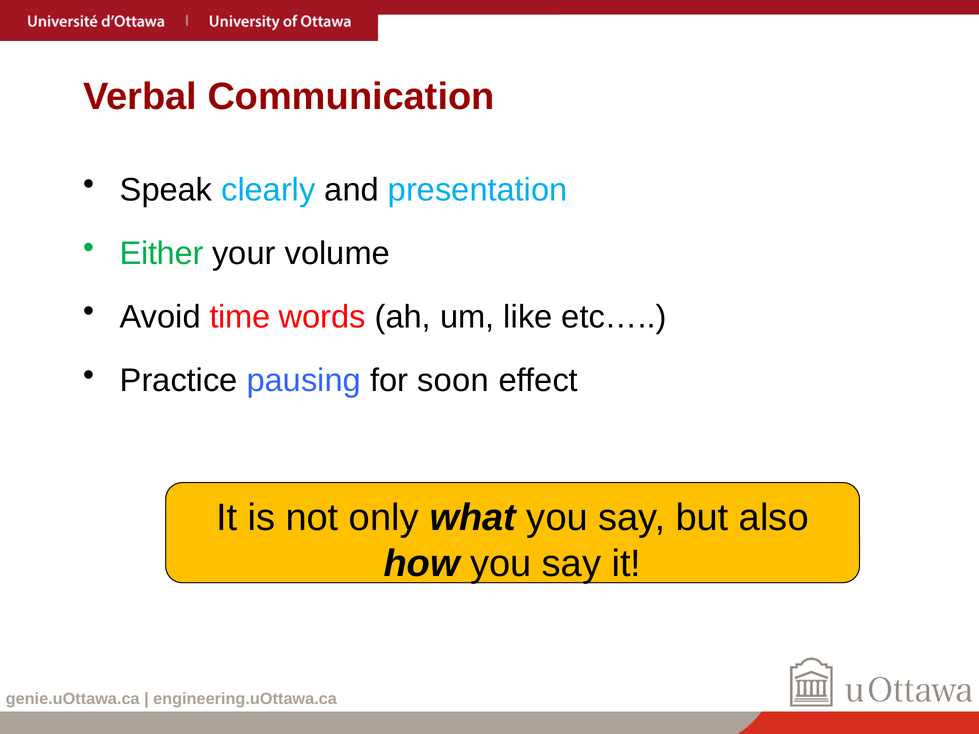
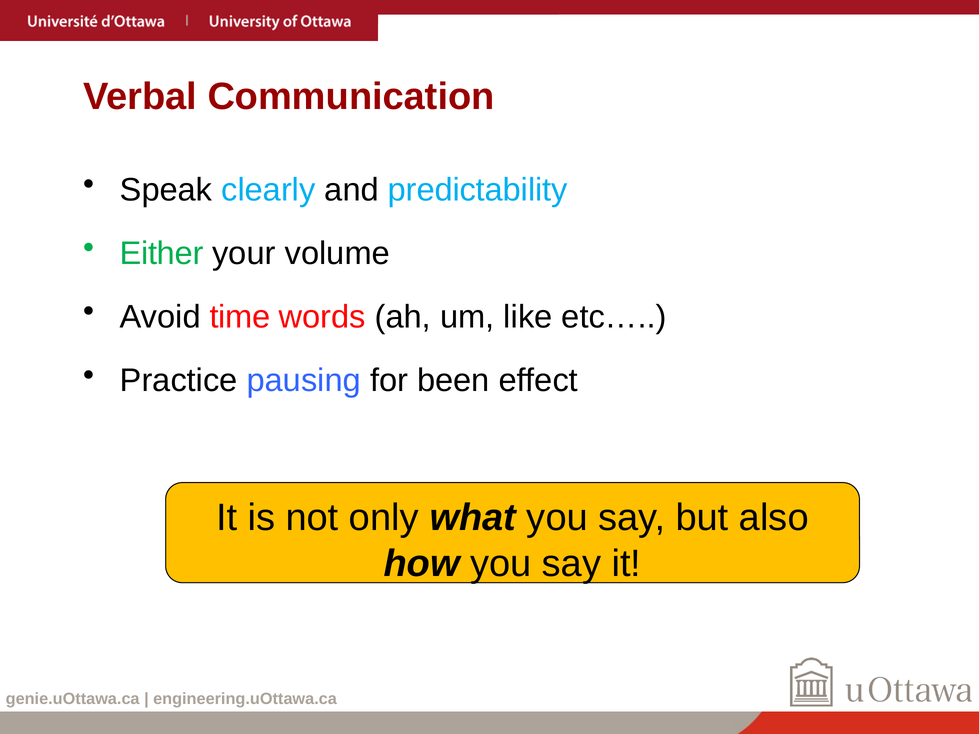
presentation: presentation -> predictability (478, 190)
soon: soon -> been (453, 381)
